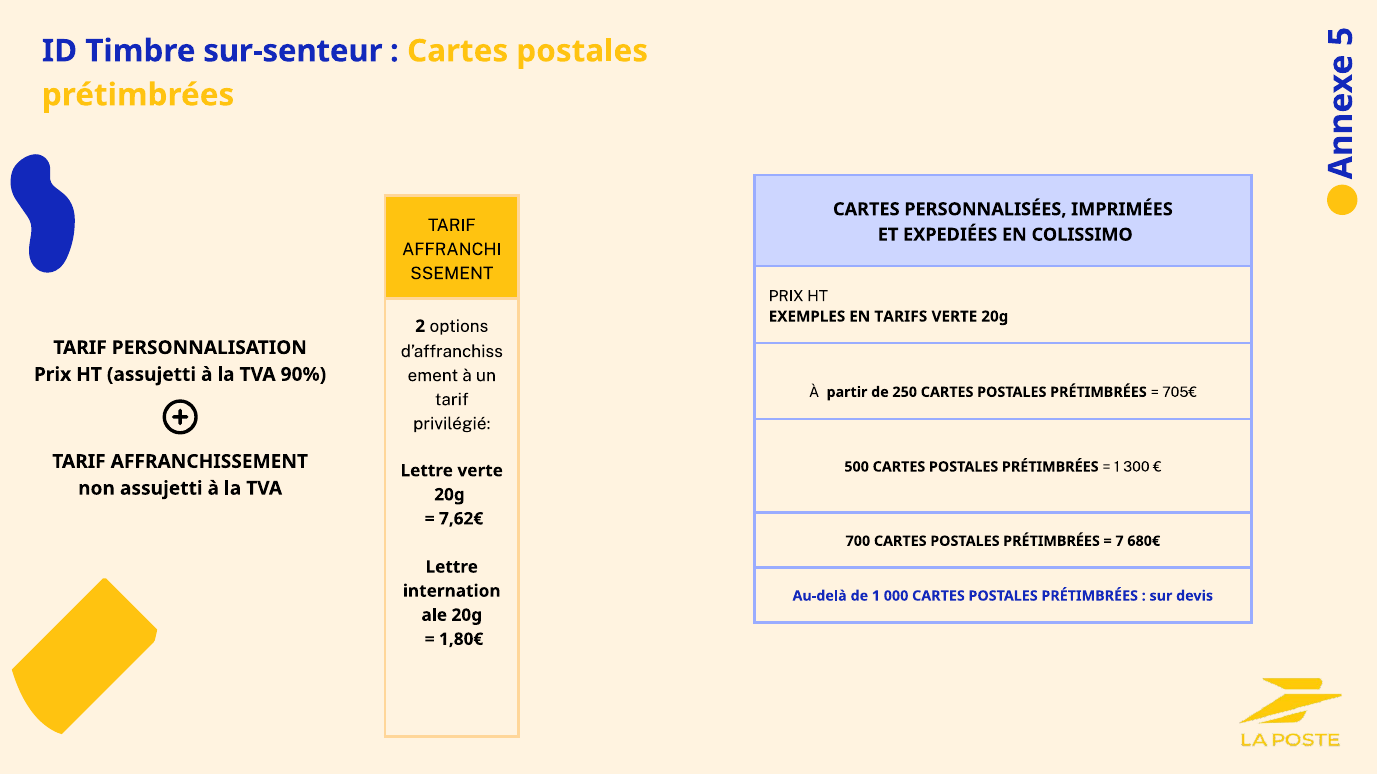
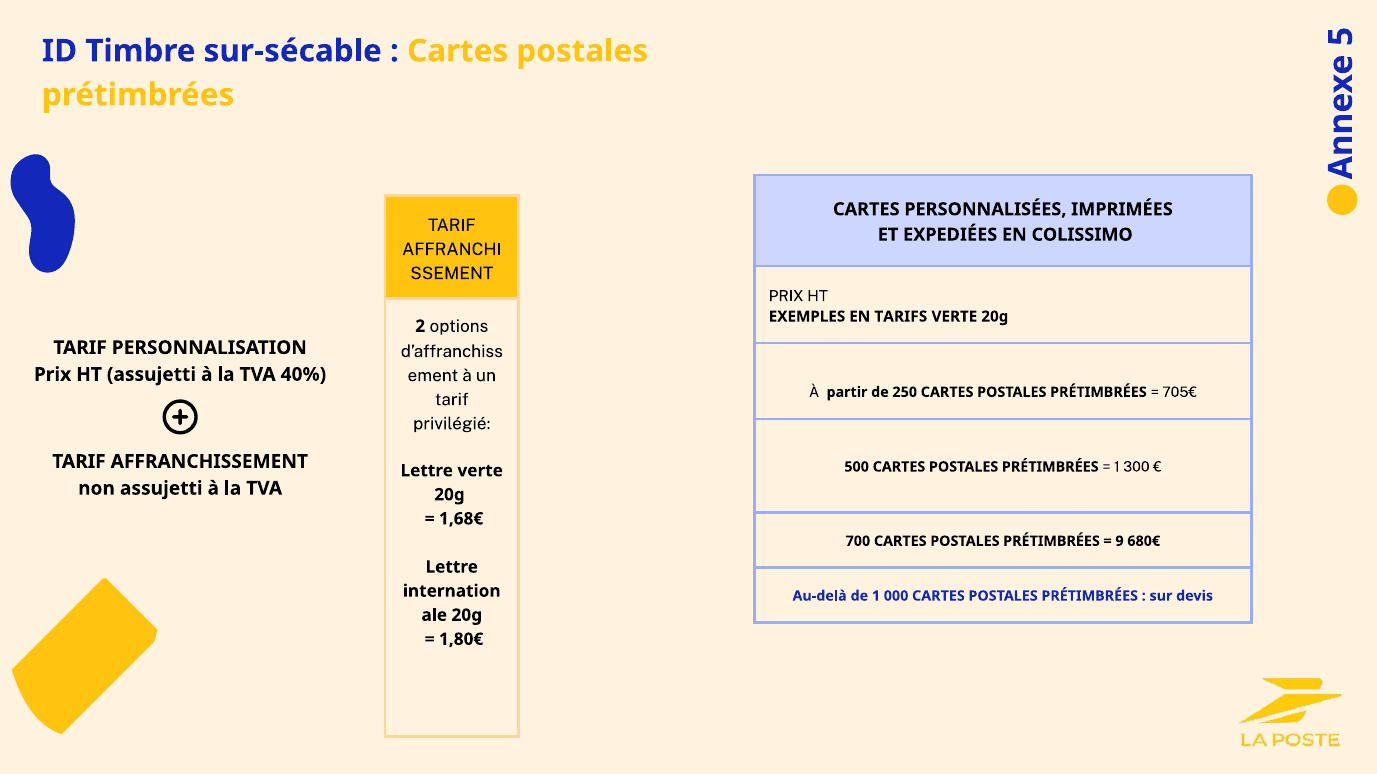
sur-senteur: sur-senteur -> sur-sécable (293, 51)
90%: 90% -> 40% (303, 375)
7,62€: 7,62€ -> 1,68€ (461, 519)
7: 7 -> 9 (1120, 541)
